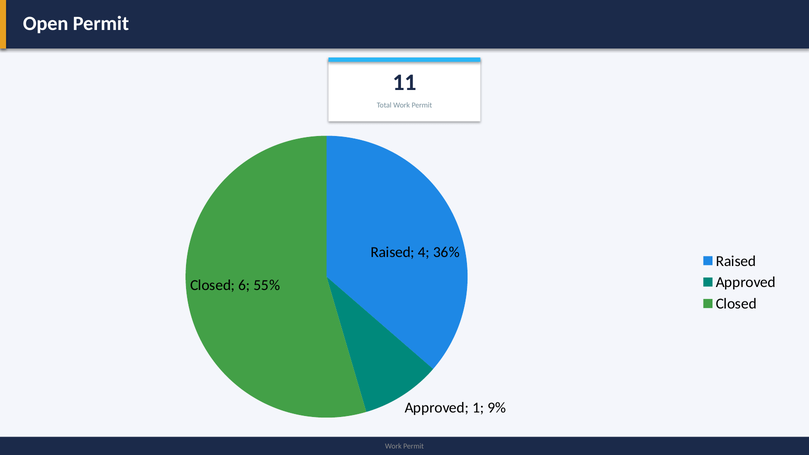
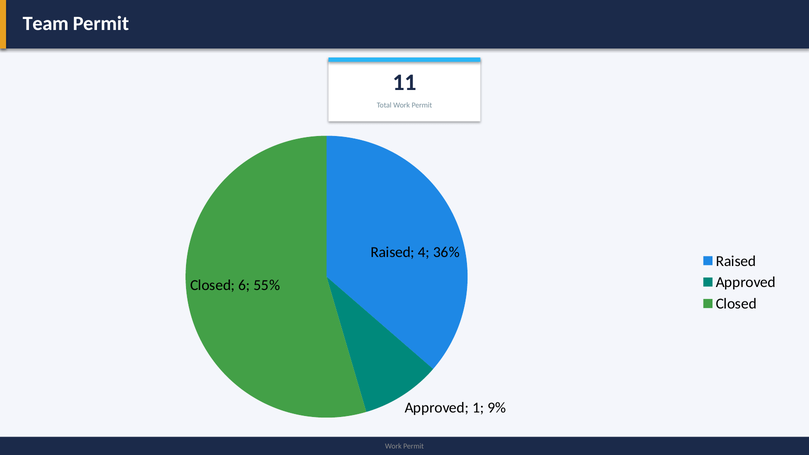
Open: Open -> Team (46, 24)
